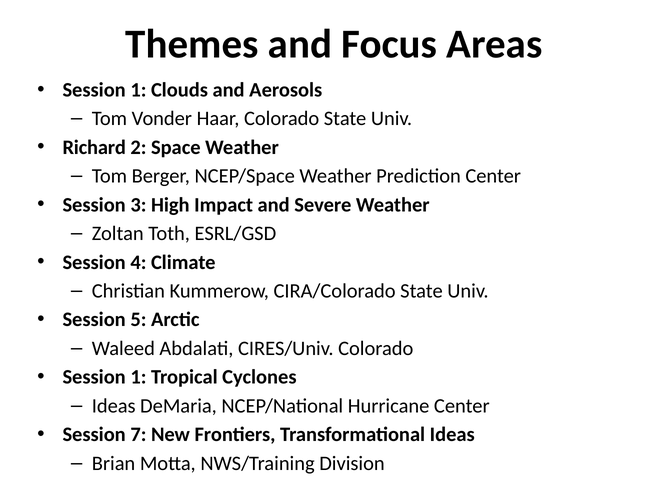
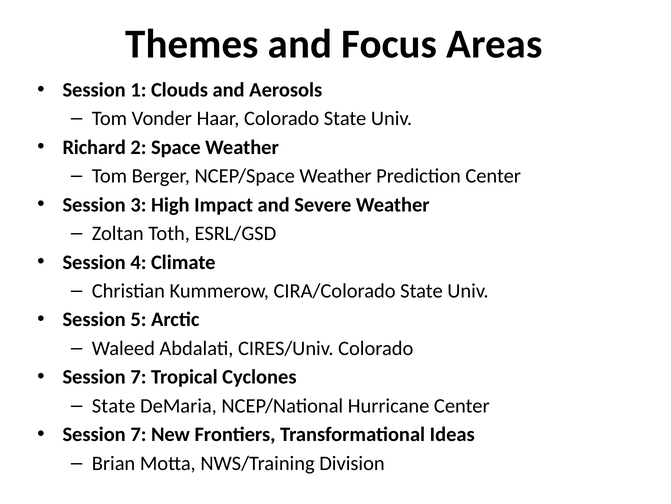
1: 1 -> 7 (138, 377)
Ideas: Ideas -> State (114, 405)
